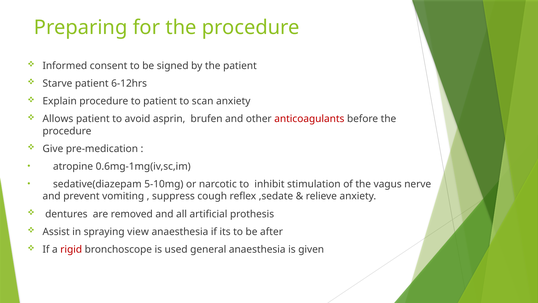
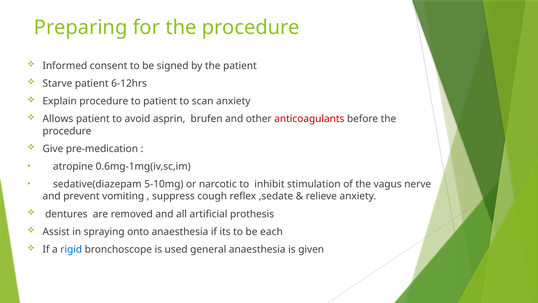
view: view -> onto (138, 232)
after: after -> each (271, 232)
rigid colour: red -> blue (71, 249)
